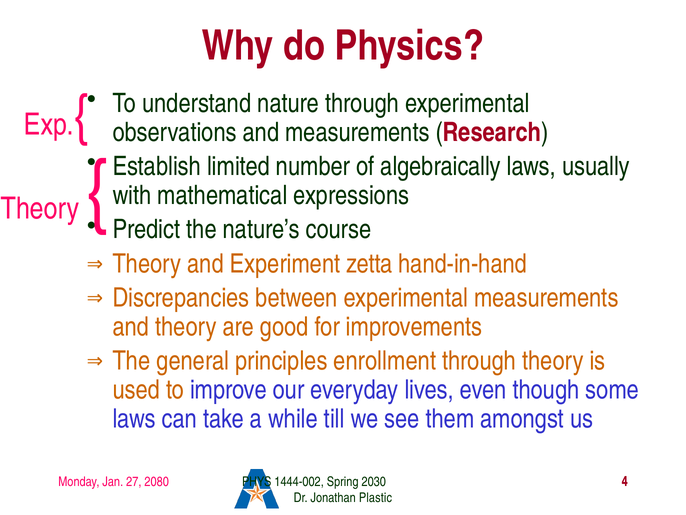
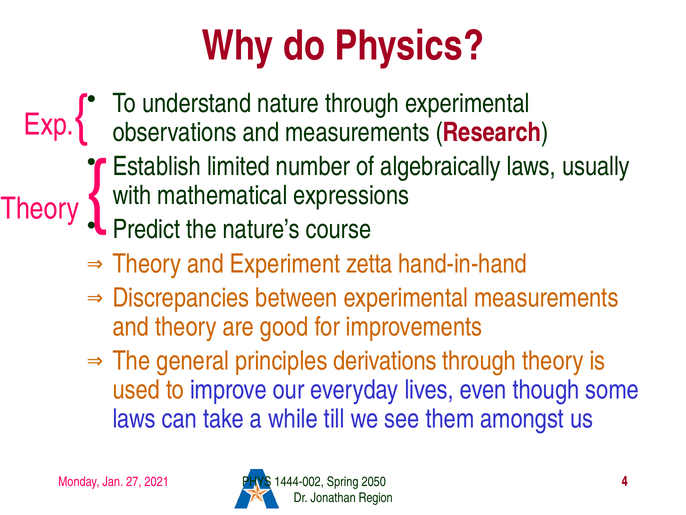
enrollment: enrollment -> derivations (385, 361)
2080: 2080 -> 2021 (157, 481)
2030: 2030 -> 2050 (374, 481)
Plastic: Plastic -> Region (376, 497)
